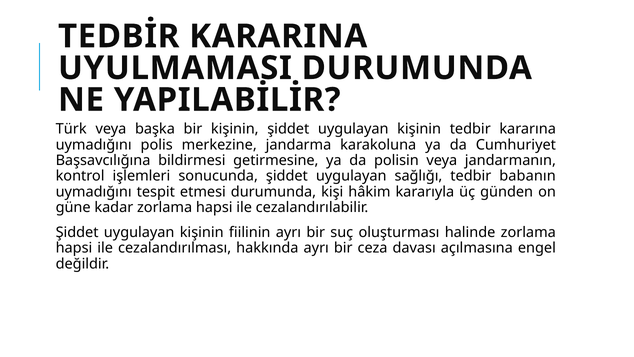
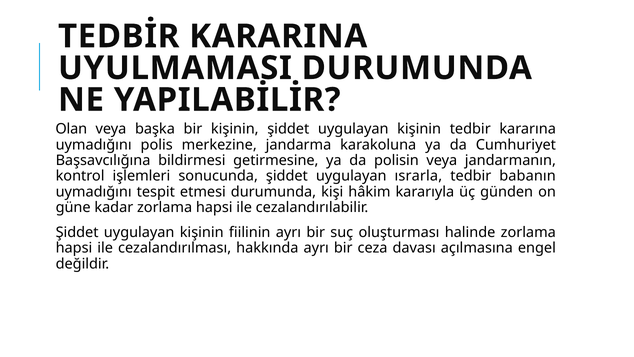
Türk: Türk -> Olan (71, 129)
sağlığı: sağlığı -> ısrarla (418, 176)
